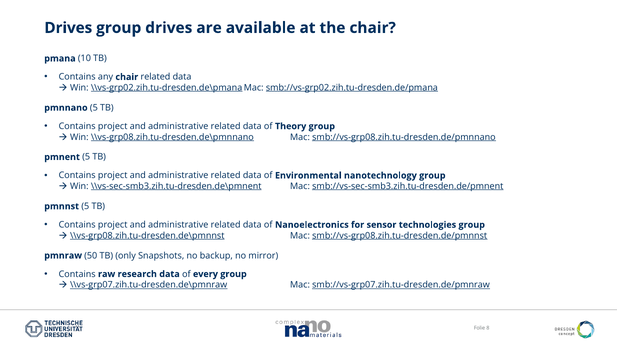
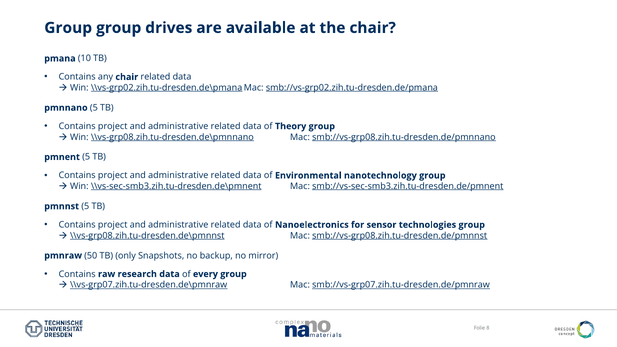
Drives: Drives -> Group (68, 28)
